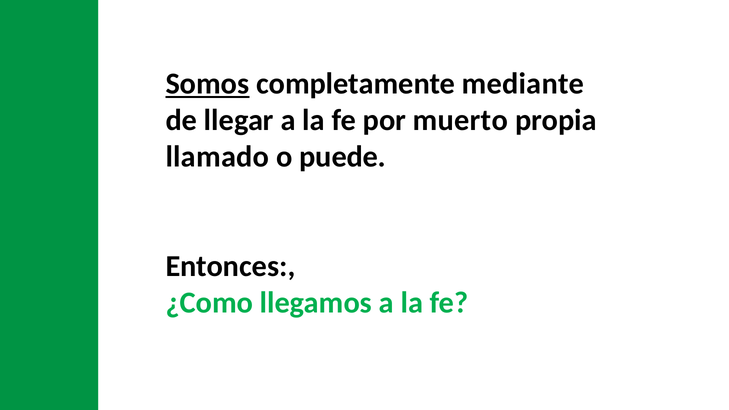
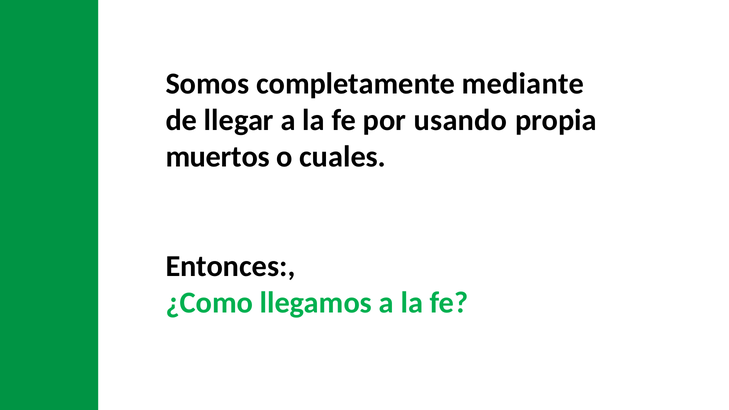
Somos underline: present -> none (207, 84)
muerto: muerto -> usando (460, 120)
llamado: llamado -> muertos (218, 157)
puede: puede -> cuales (343, 157)
